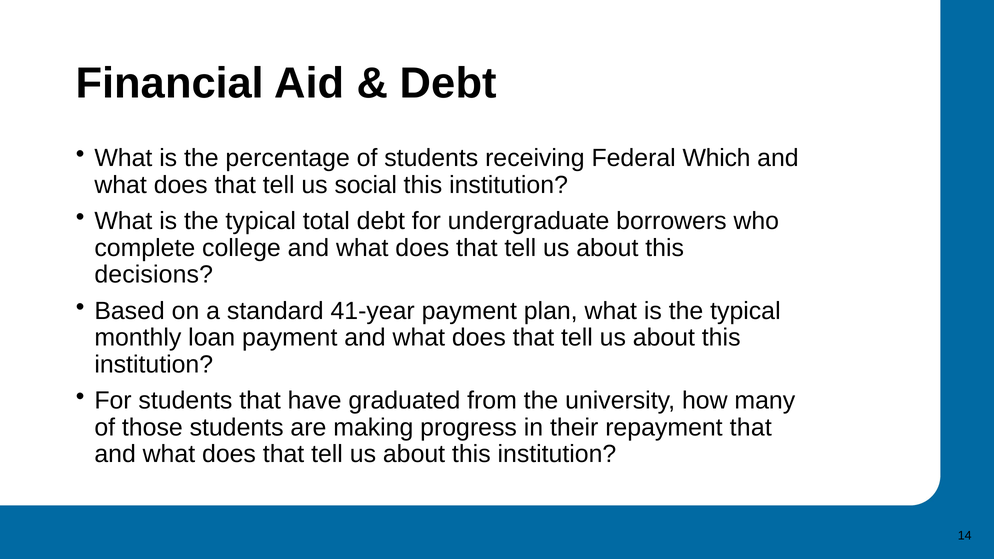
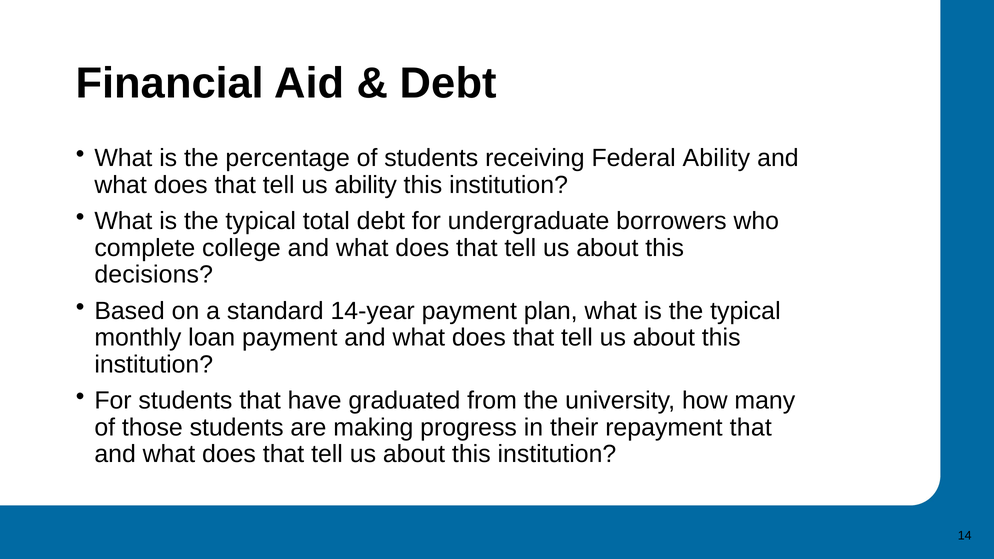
Federal Which: Which -> Ability (716, 158)
us social: social -> ability (366, 185)
41-year: 41-year -> 14-year (373, 311)
